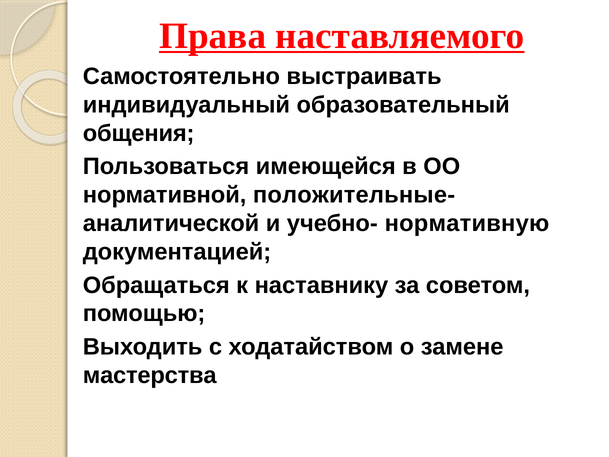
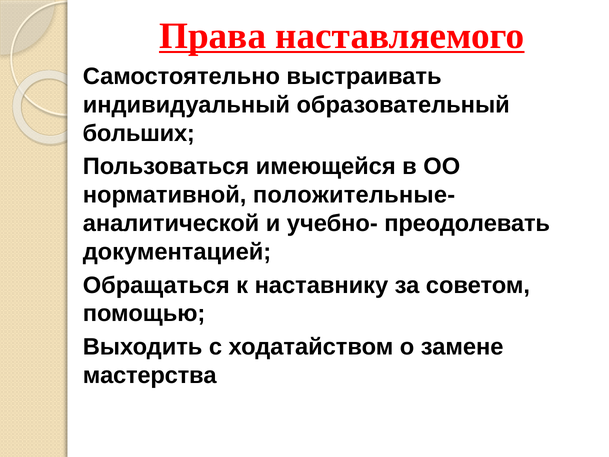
общения: общения -> больших (139, 133)
нормативную: нормативную -> преодолевать (467, 223)
